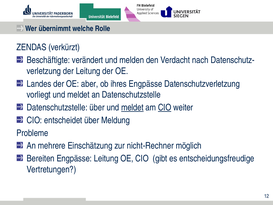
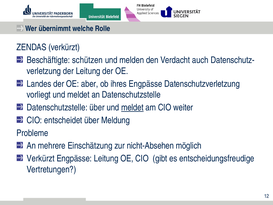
verändert: verändert -> schützen (87, 60)
nach: nach -> auch (200, 60)
CIO underline: present -> none (165, 107)
nicht-Rechner: nicht-Rechner -> nicht-Absehen (150, 146)
Bereiten: Bereiten -> Verkürzt (41, 158)
